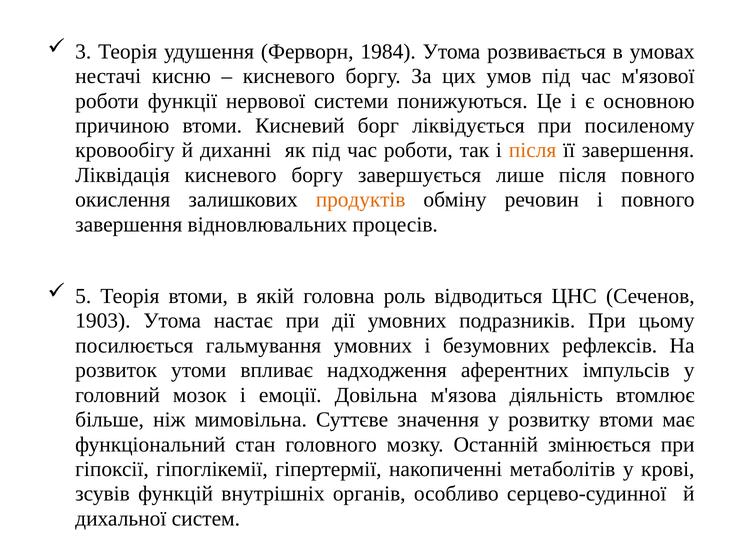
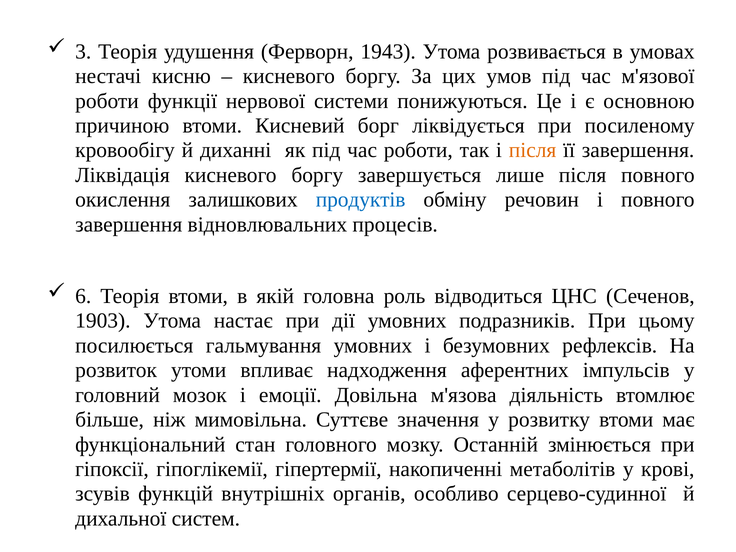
1984: 1984 -> 1943 (388, 52)
продуктів colour: orange -> blue (361, 200)
5: 5 -> 6 (83, 296)
